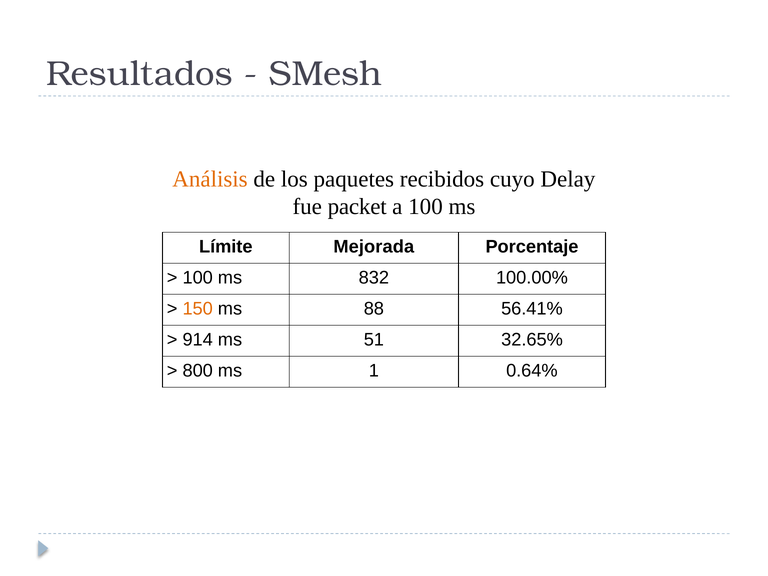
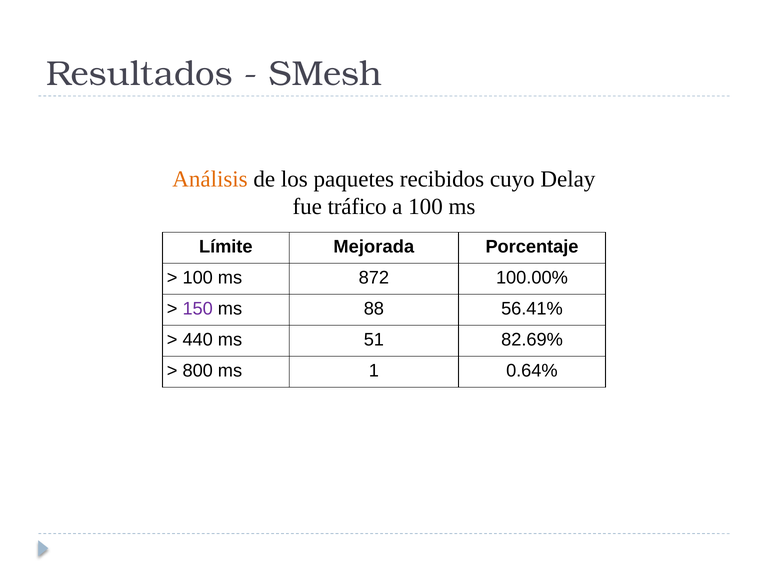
packet: packet -> tráfico (357, 207)
832: 832 -> 872 (374, 278)
150 colour: orange -> purple (198, 309)
914: 914 -> 440 (198, 340)
32.65%: 32.65% -> 82.69% (532, 340)
